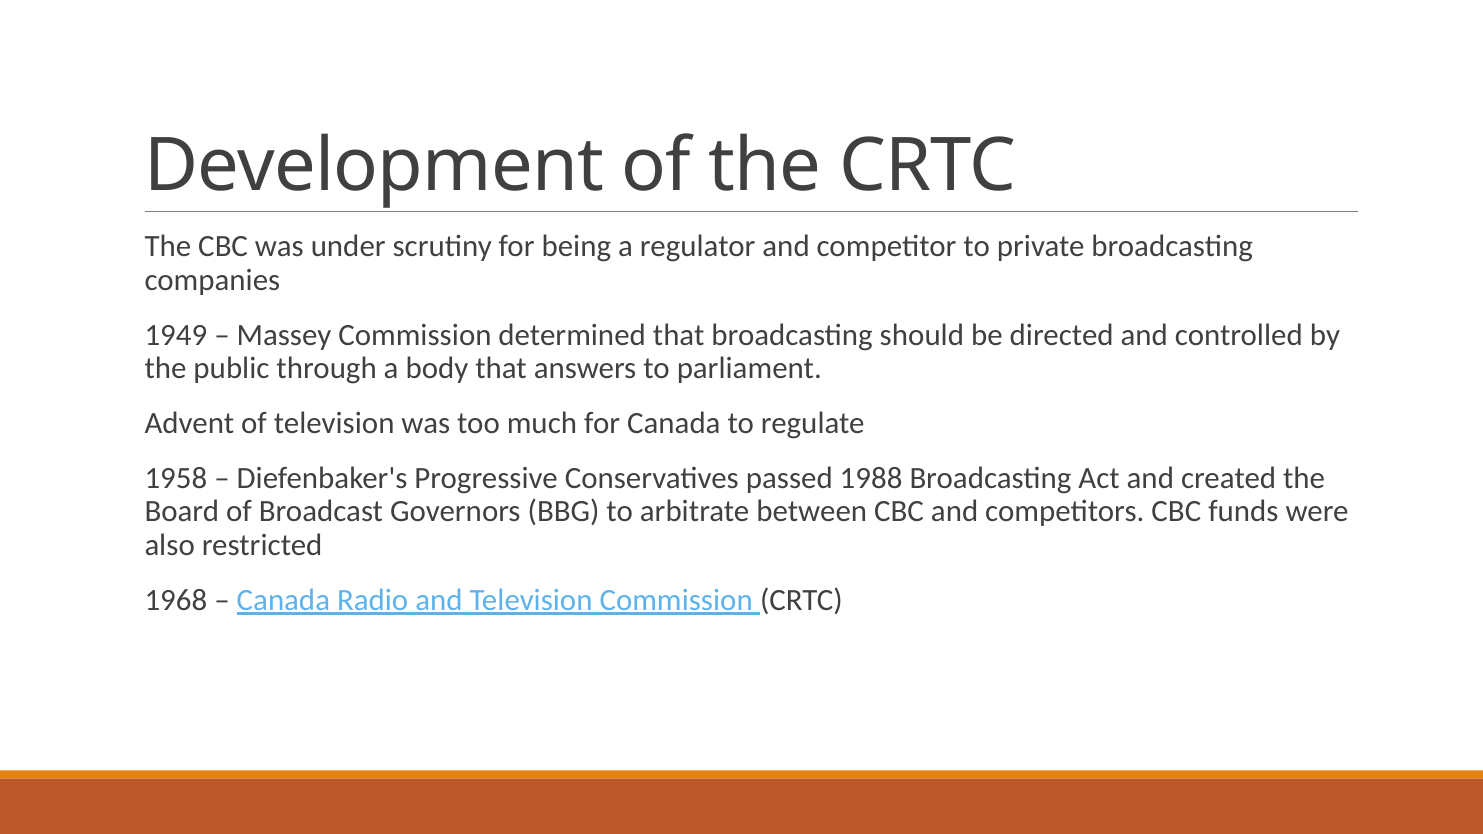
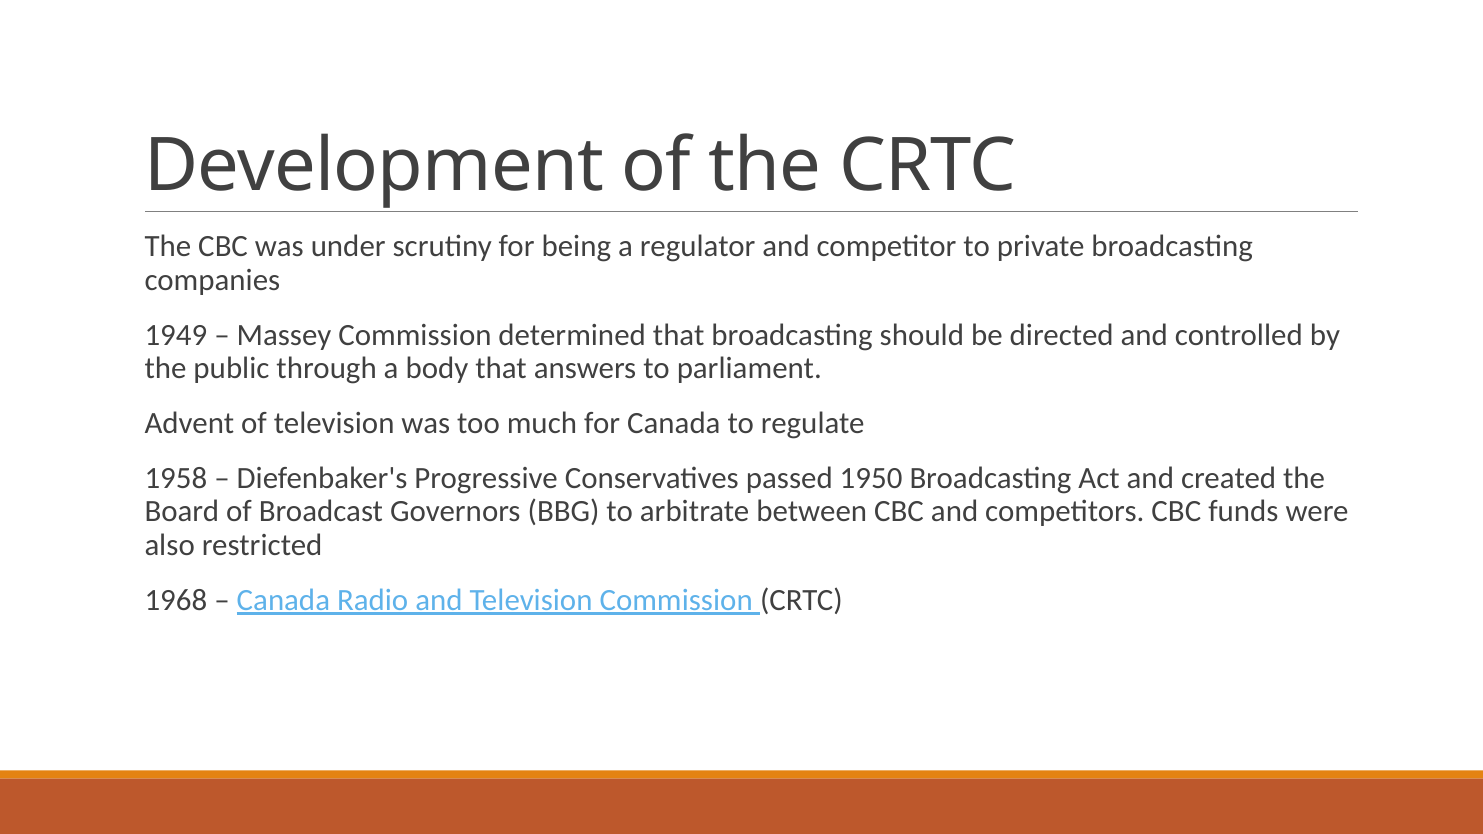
1988: 1988 -> 1950 (871, 478)
